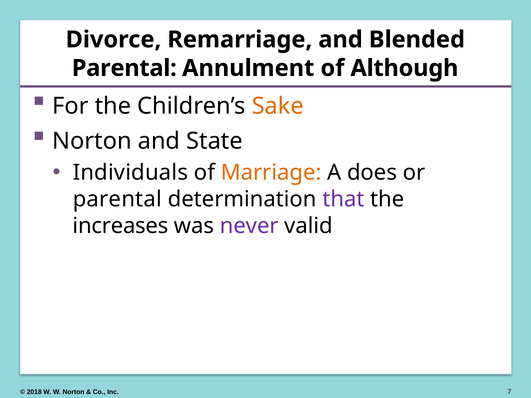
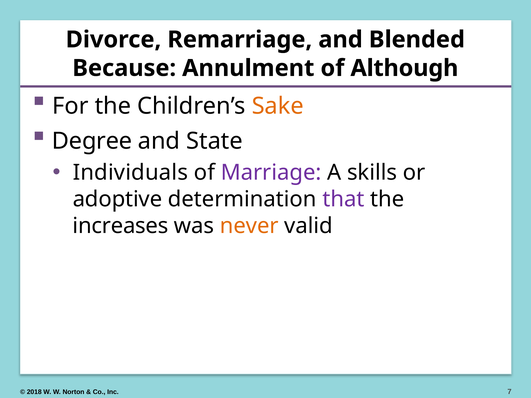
Parental: Parental -> Because (124, 68)
Norton: Norton -> Degree (92, 141)
Marriage colour: orange -> purple (271, 173)
does: does -> skills (372, 173)
parental: parental -> adoptive (117, 199)
never colour: purple -> orange (249, 226)
